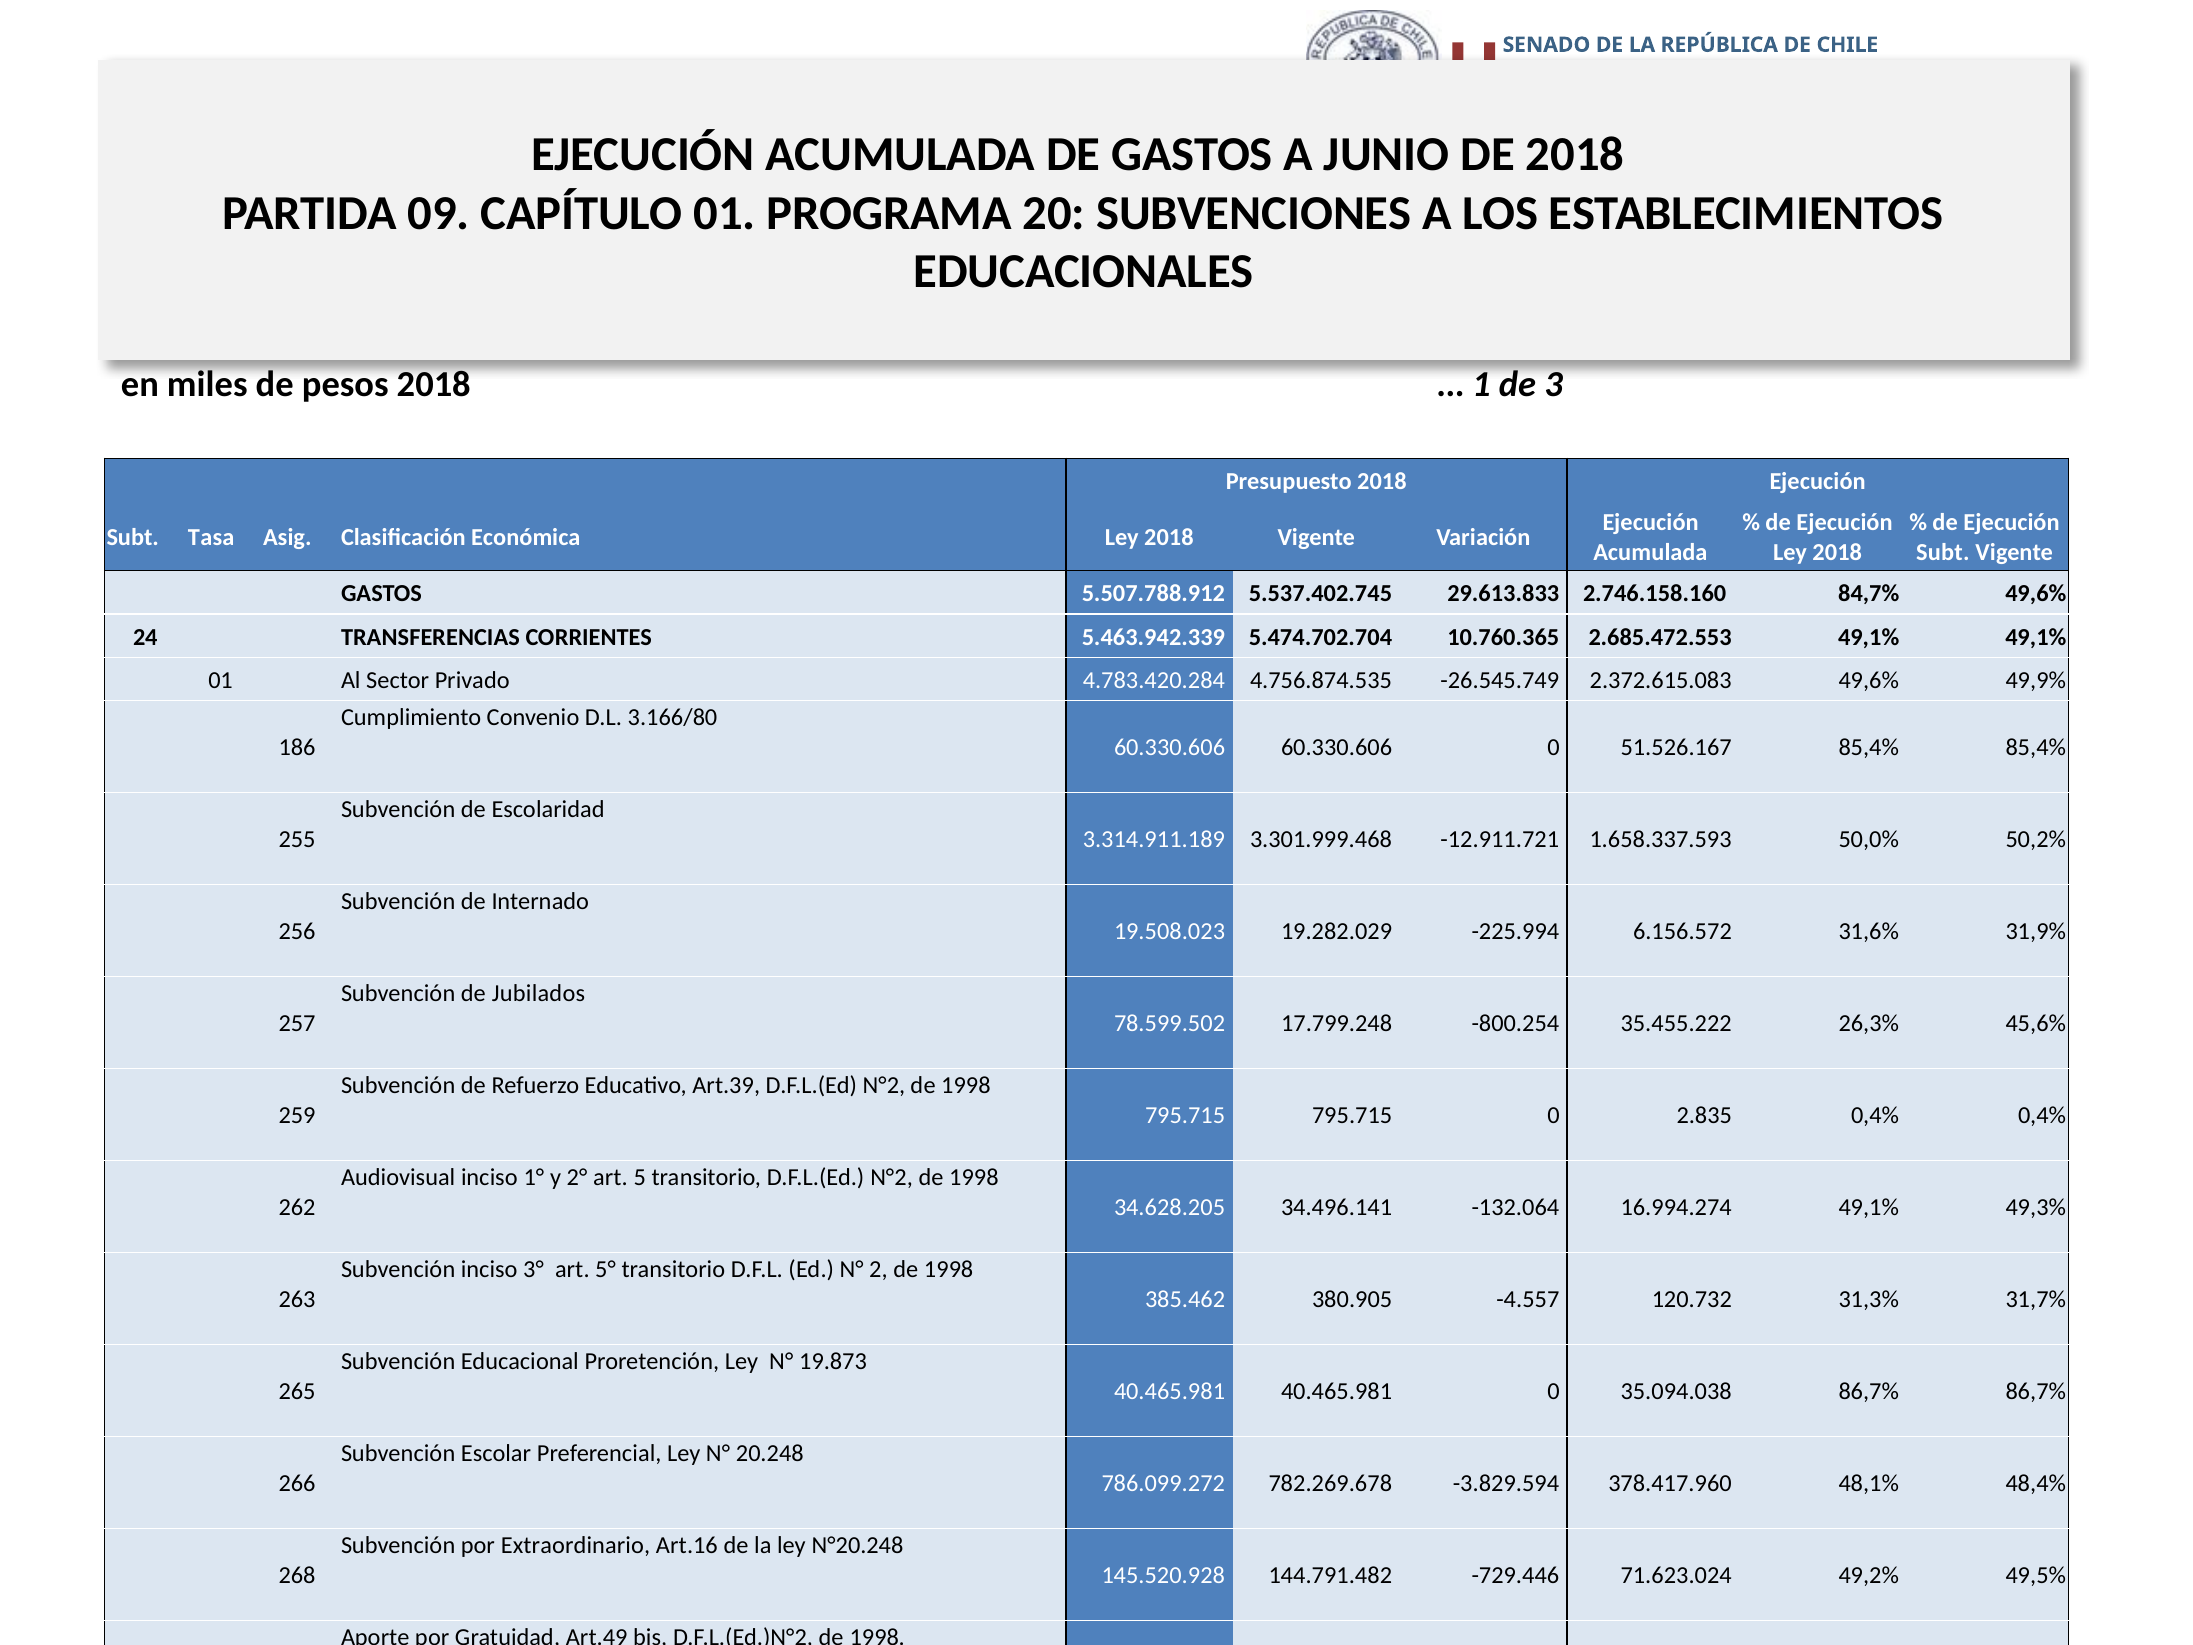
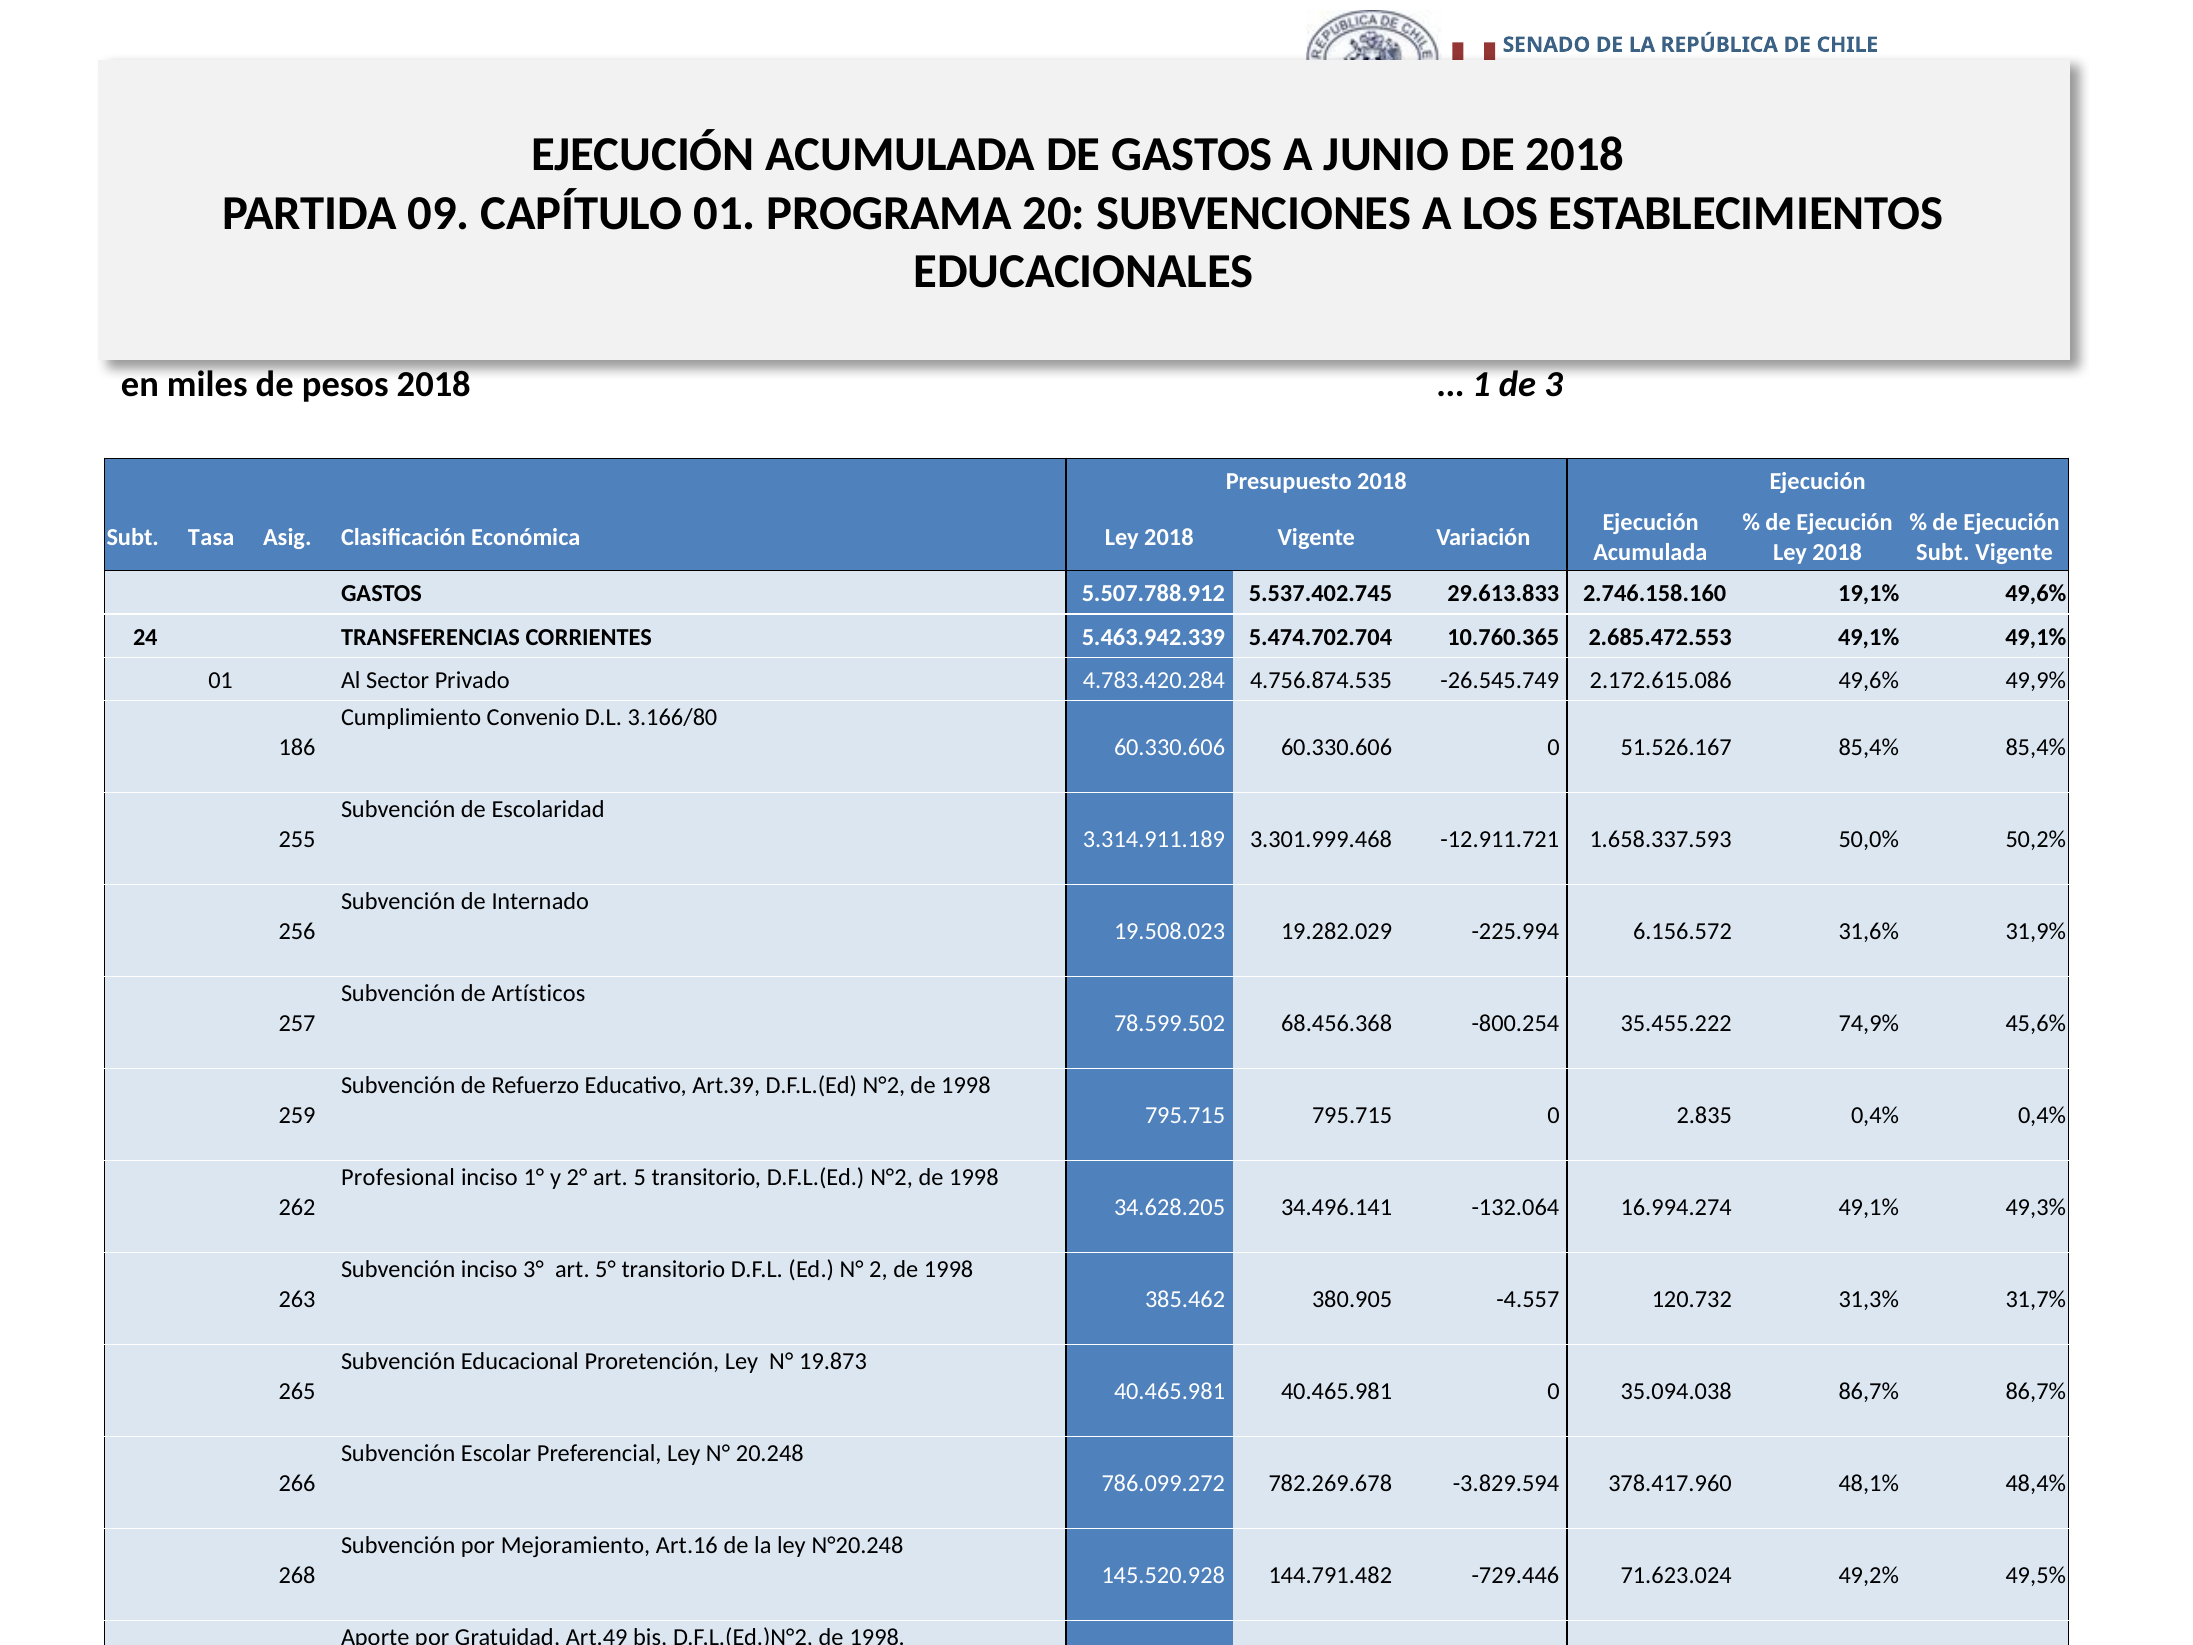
84,7%: 84,7% -> 19,1% (1869, 594)
2.372.615.083: 2.372.615.083 -> 2.172.615.086 (1661, 680)
Jubilados: Jubilados -> Artísticos (539, 994)
17.799.248: 17.799.248 -> 68.456.368 (1337, 1024)
26,3%: 26,3% -> 74,9% (1869, 1024)
Audiovisual: Audiovisual -> Profesional (398, 1178)
Extraordinario: Extraordinario -> Mejoramiento (576, 1545)
